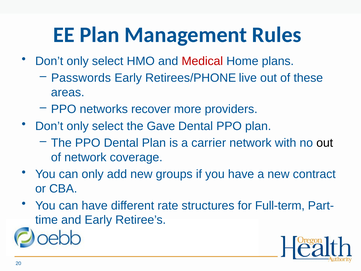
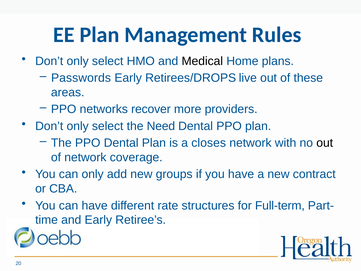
Medical colour: red -> black (202, 61)
Retirees/PHONE: Retirees/PHONE -> Retirees/DROPS (191, 78)
Gave: Gave -> Need (161, 126)
carrier: carrier -> closes (209, 143)
